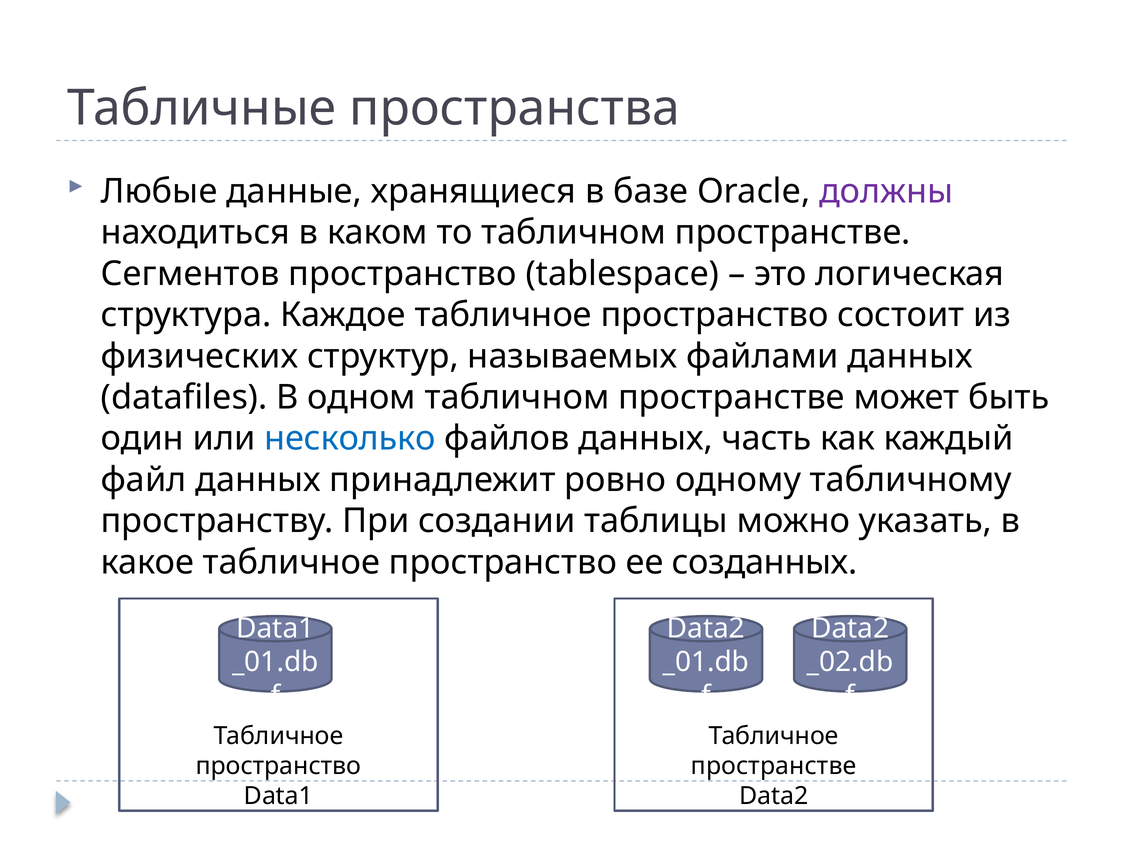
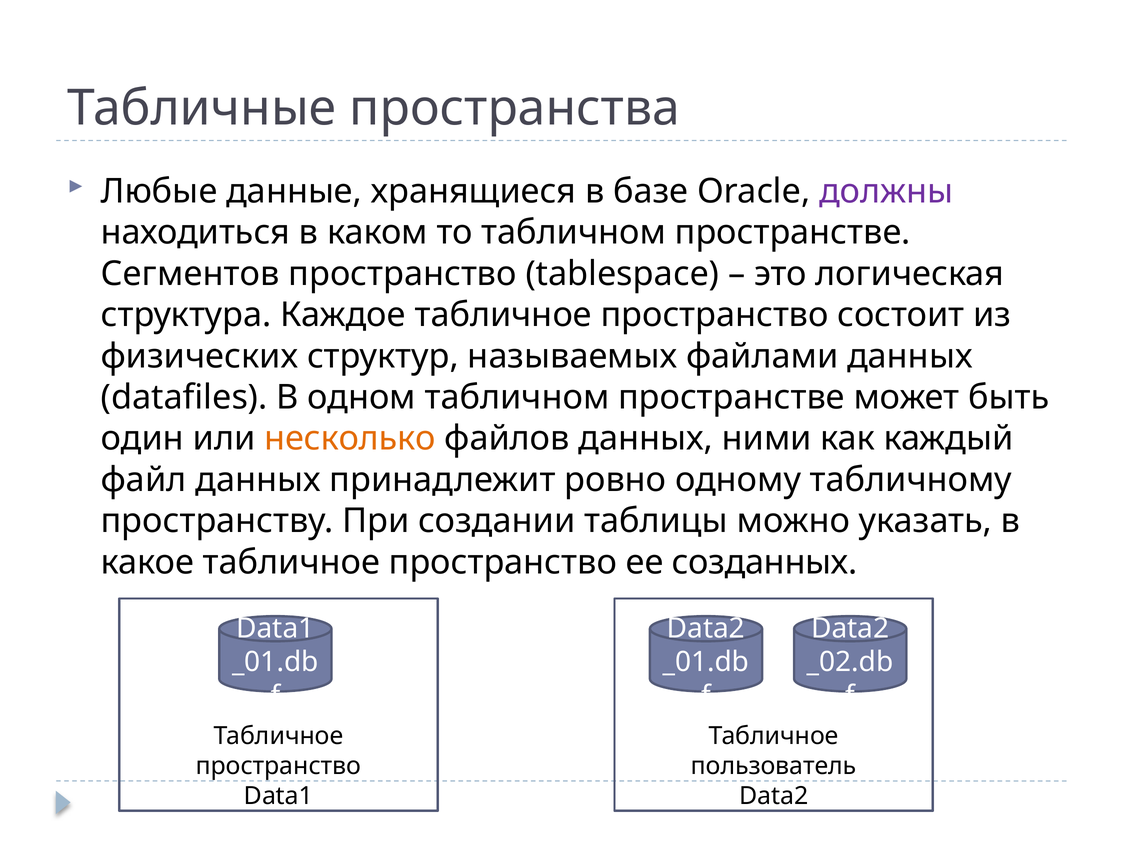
несколько colour: blue -> orange (350, 438)
часть: часть -> ними (767, 438)
пространстве: пространстве -> пользователь (774, 765)
